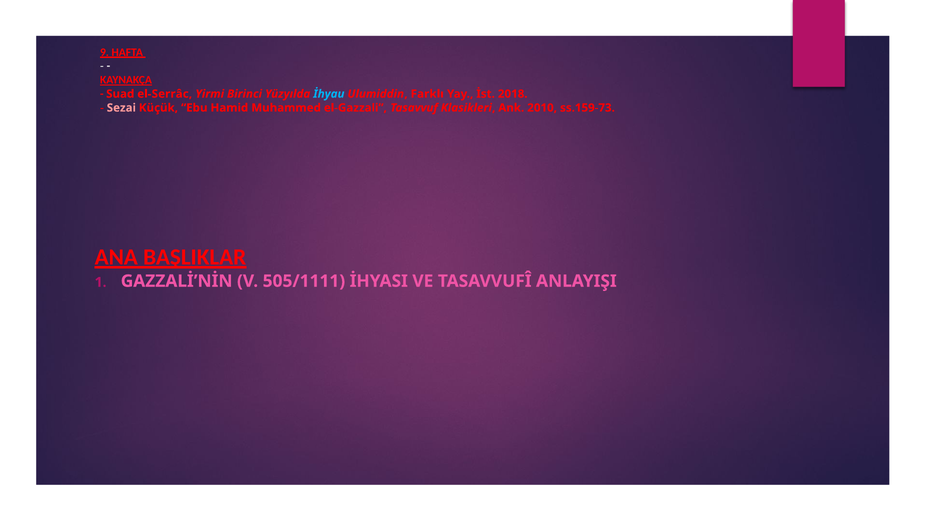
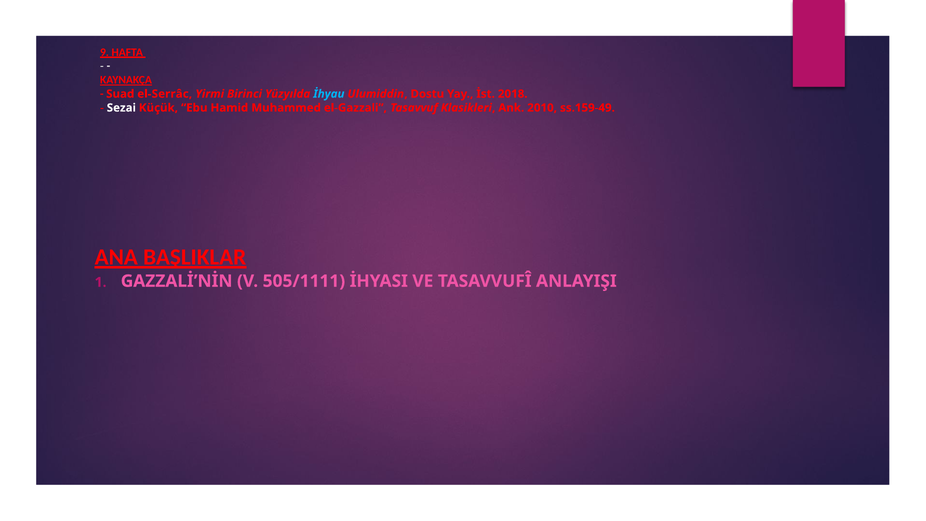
Farklı: Farklı -> Dostu (427, 94)
Sezai colour: pink -> white (121, 108)
ss.159-73: ss.159-73 -> ss.159-49 (587, 108)
